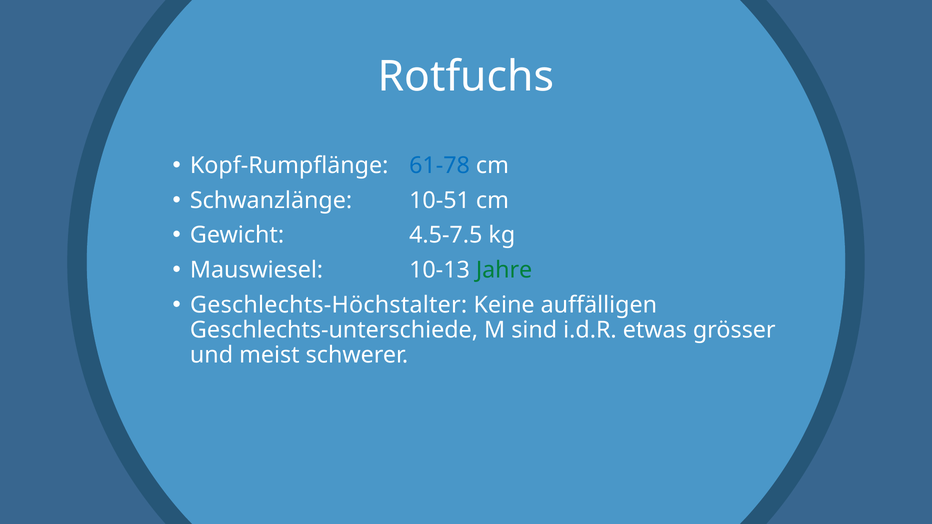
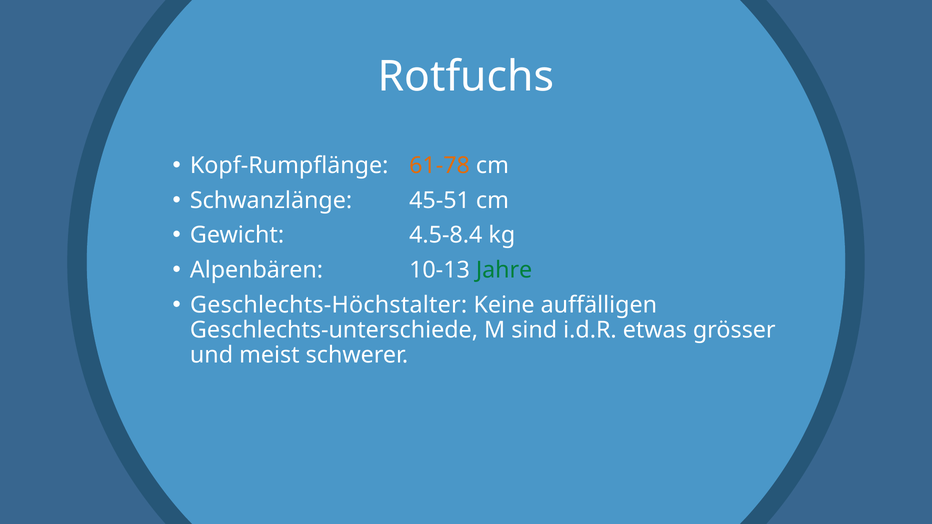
61-78 colour: blue -> orange (440, 166)
10-51: 10-51 -> 45-51 (440, 200)
4.5-7.5: 4.5-7.5 -> 4.5-8.4 (446, 235)
Mauswiesel: Mauswiesel -> Alpenbären (257, 270)
